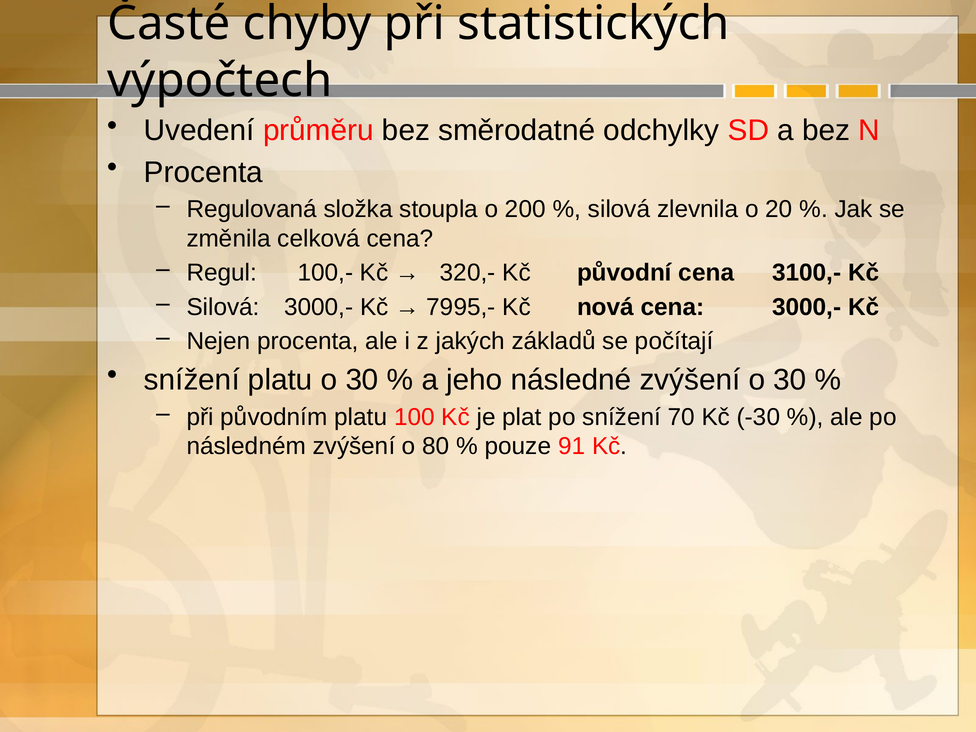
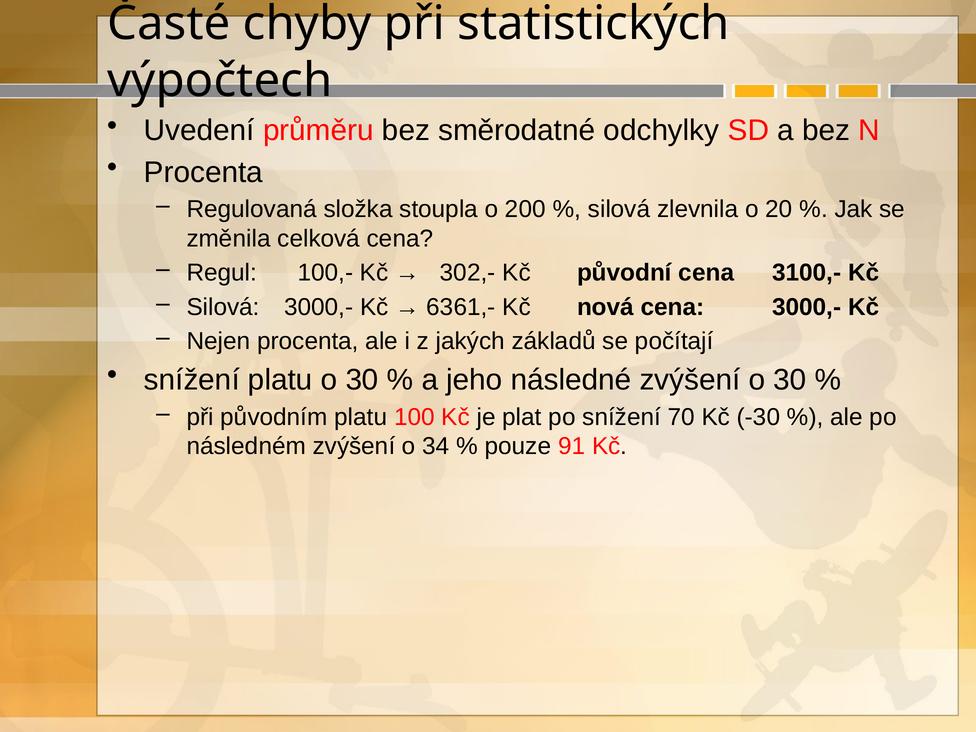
320,-: 320,- -> 302,- (468, 273)
7995,-: 7995,- -> 6361,- (461, 307)
80: 80 -> 34 (436, 446)
